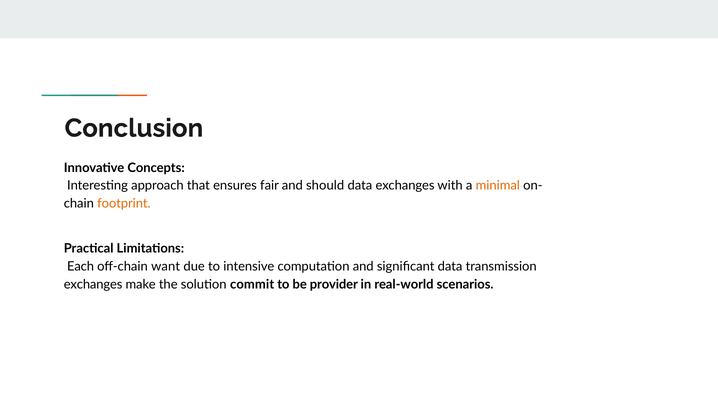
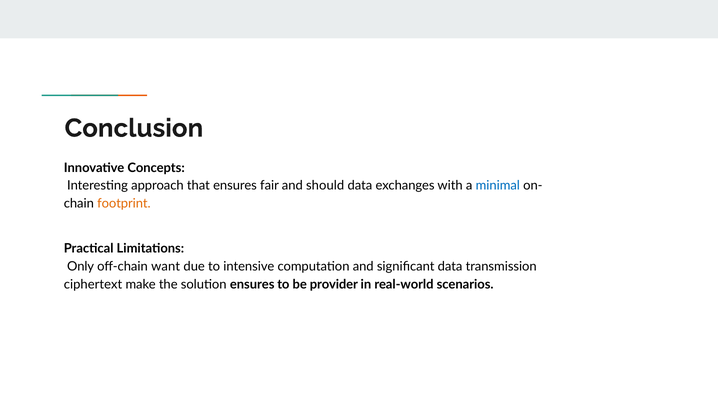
minimal colour: orange -> blue (498, 186)
Each: Each -> Only (81, 266)
exchanges: exchanges -> ciphertext (93, 284)
solution commit: commit -> ensures (252, 284)
